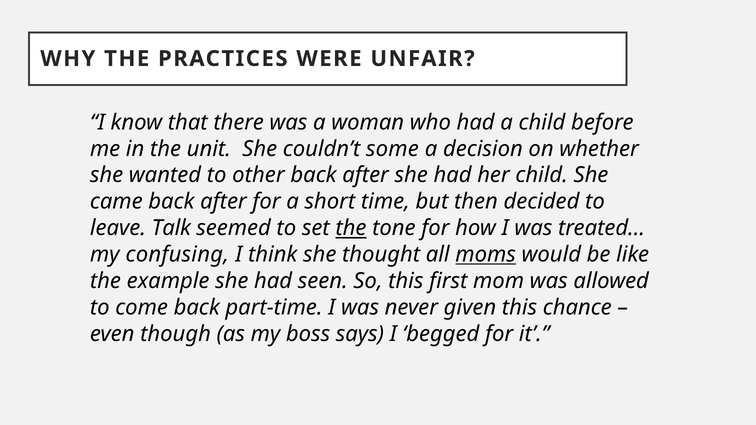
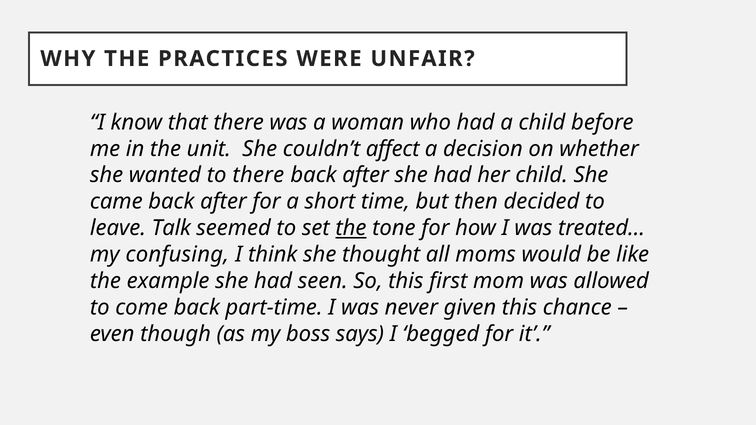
some: some -> affect (393, 149)
to other: other -> there (258, 175)
moms underline: present -> none (486, 255)
